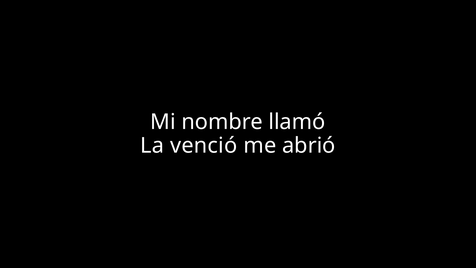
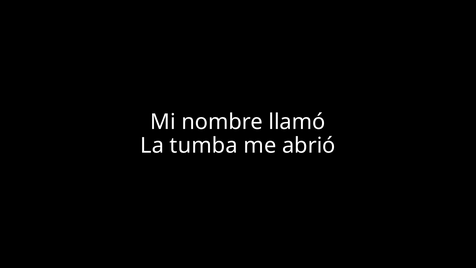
venció: venció -> tumba (204, 146)
